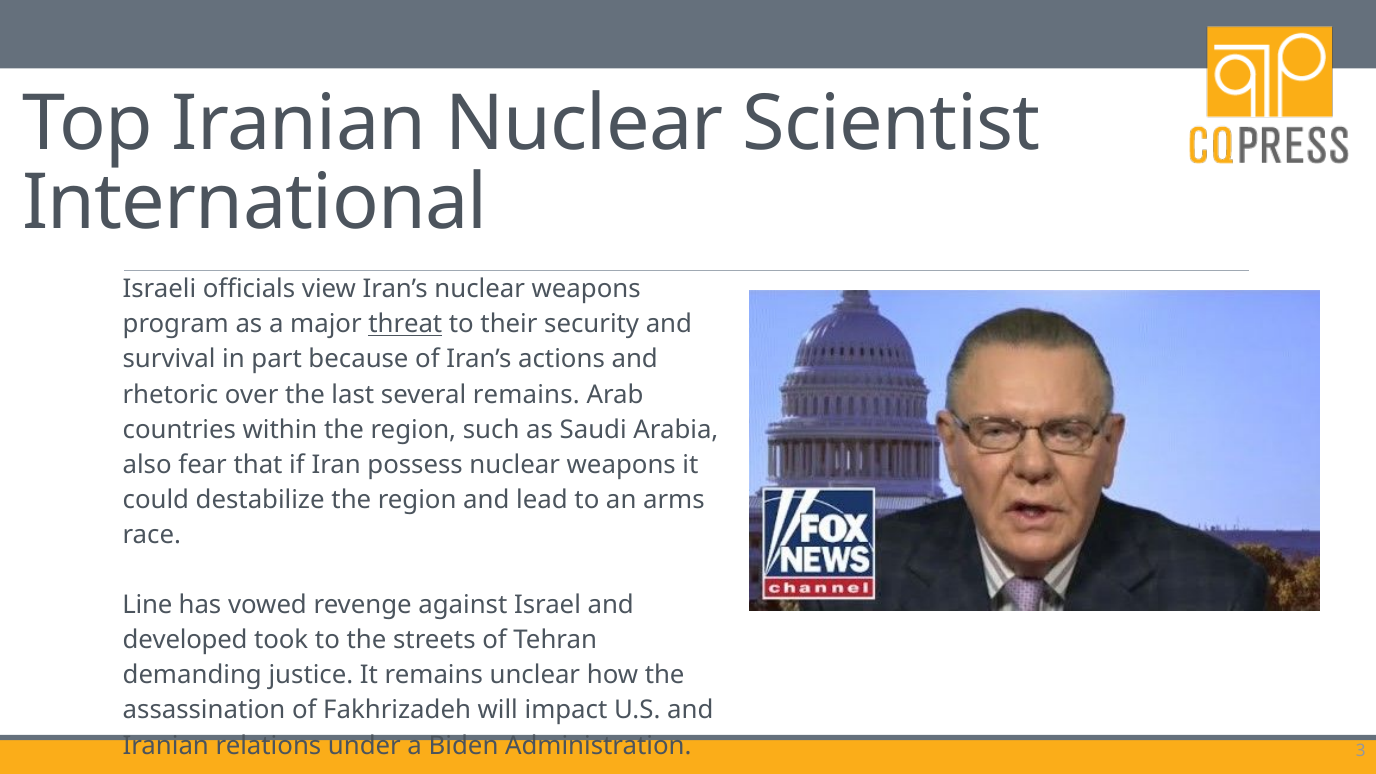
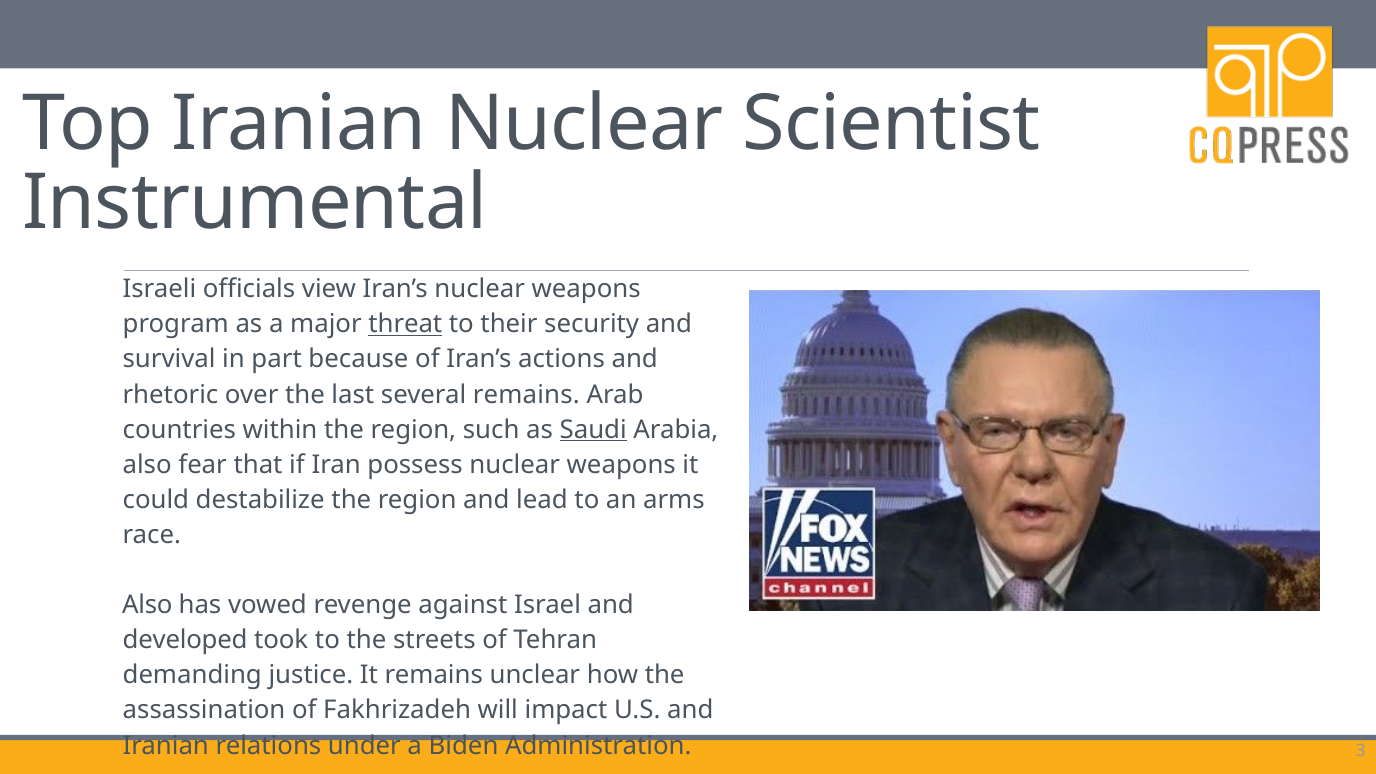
International: International -> Instrumental (255, 203)
Saudi underline: none -> present (593, 430)
Line: Line -> Also (147, 605)
